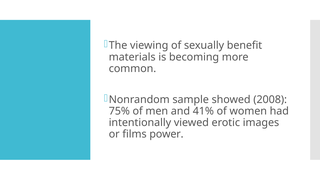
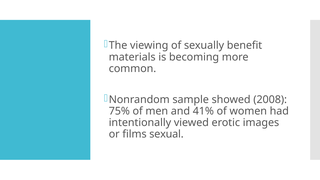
power: power -> sexual (166, 134)
